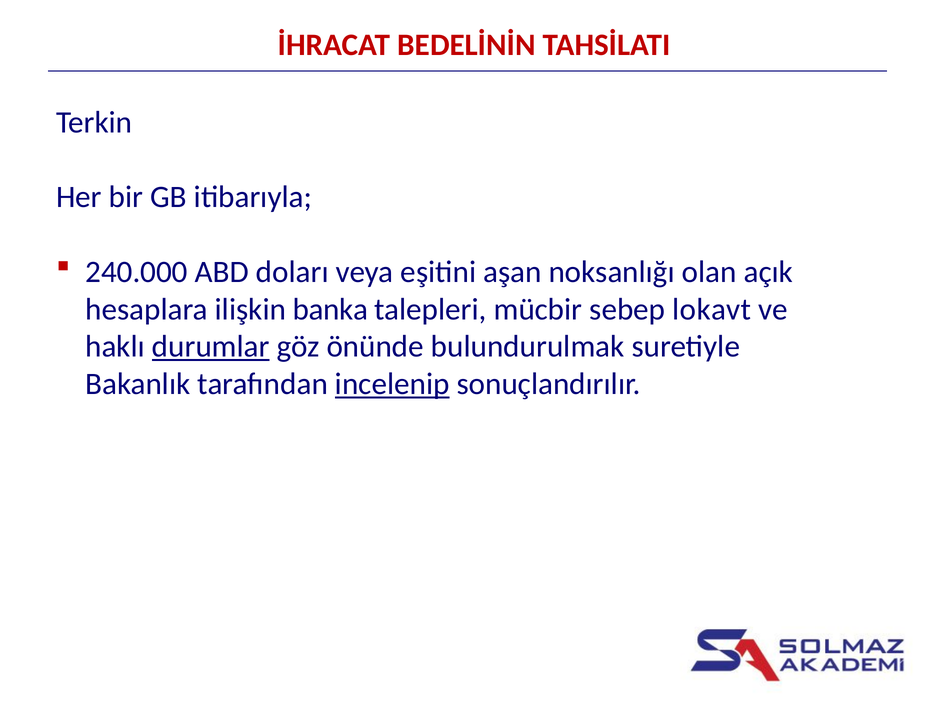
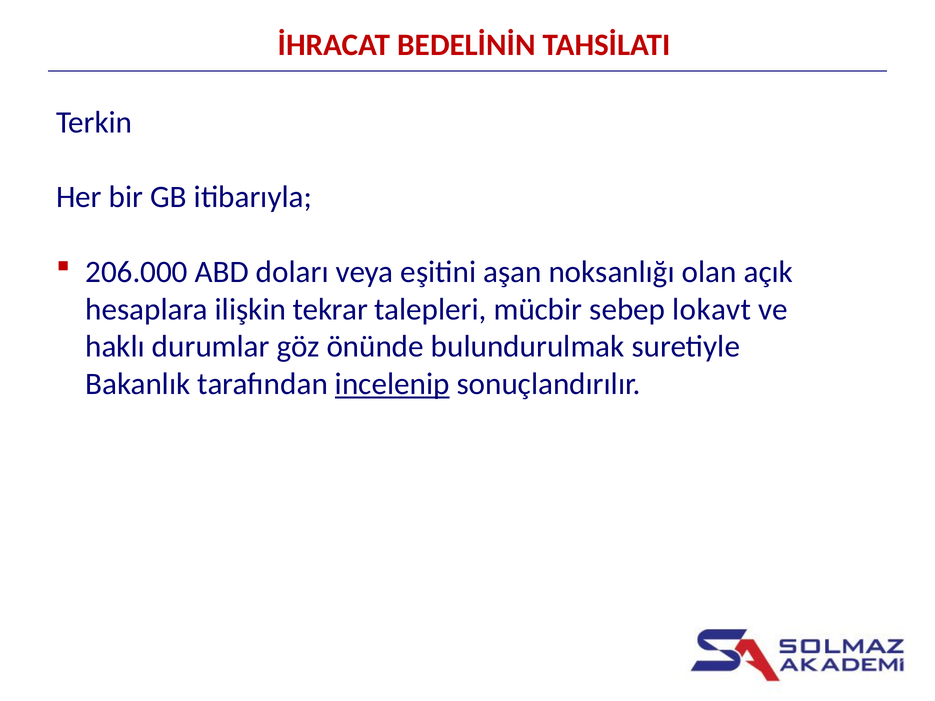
240.000: 240.000 -> 206.000 (137, 272)
banka: banka -> tekrar (330, 309)
durumlar underline: present -> none (211, 347)
